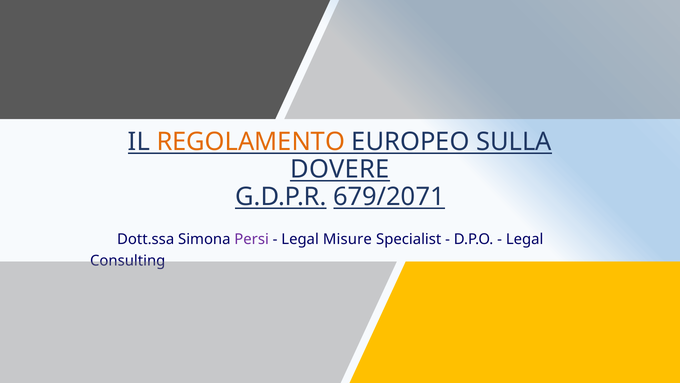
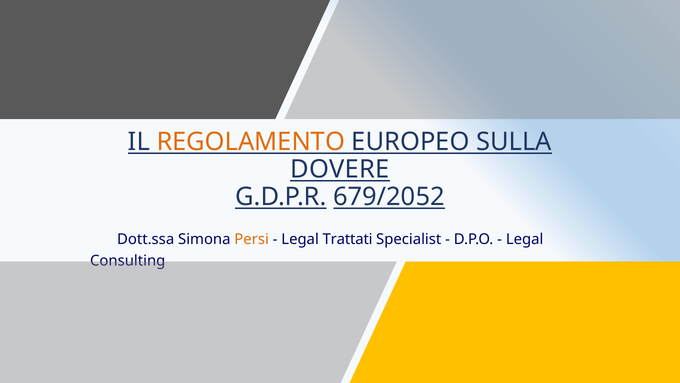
679/2071: 679/2071 -> 679/2052 (389, 196)
Persi colour: purple -> orange (252, 239)
Misure: Misure -> Trattati (348, 239)
